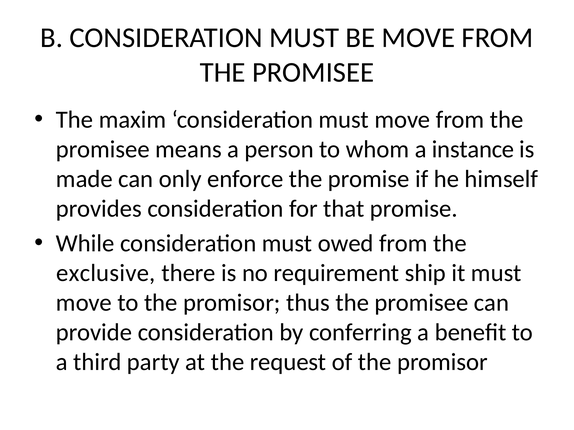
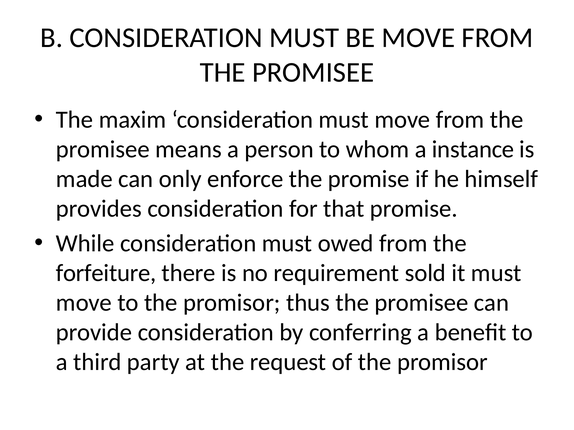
exclusive: exclusive -> forfeiture (106, 273)
ship: ship -> sold (425, 273)
